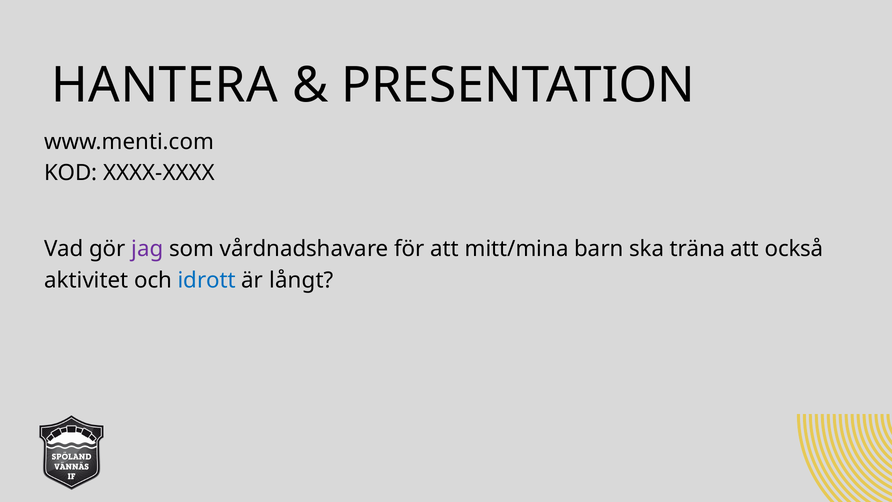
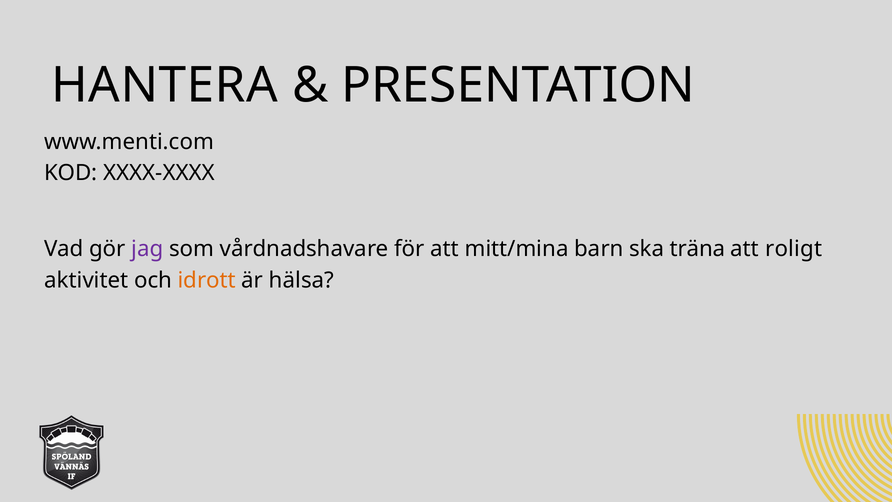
också: också -> roligt (794, 249)
idrott colour: blue -> orange (207, 280)
långt: långt -> hälsa (301, 280)
